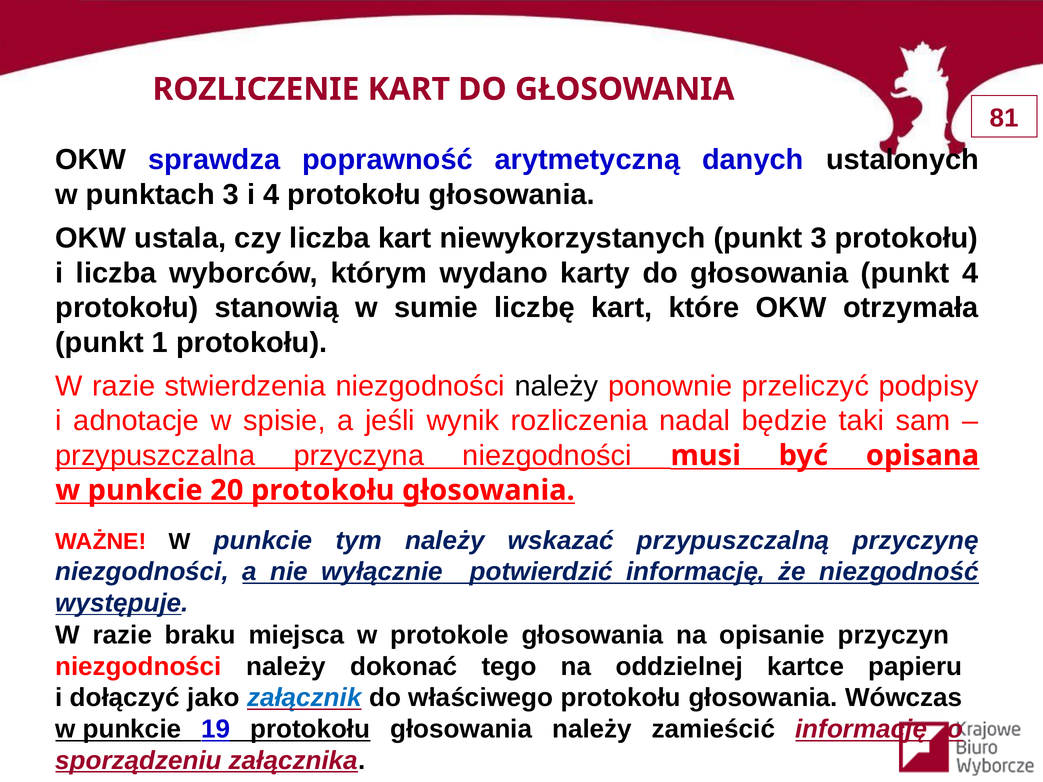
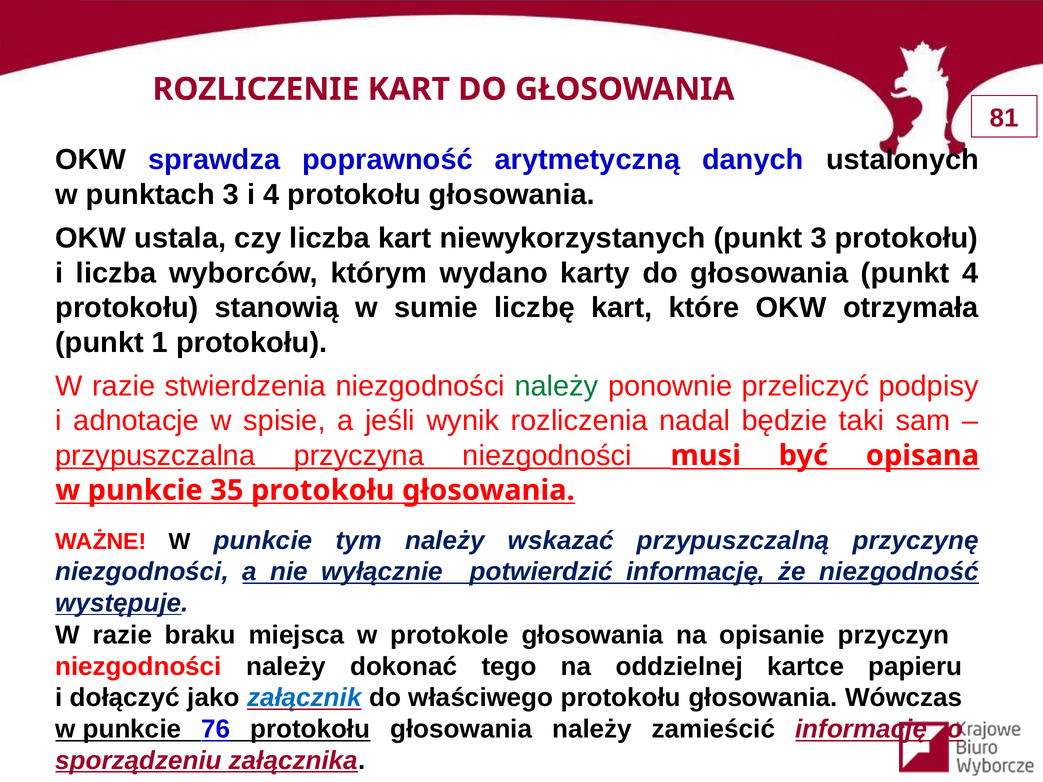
należy colour: black -> green (556, 386)
20: 20 -> 35 (227, 490)
19: 19 -> 76 (216, 729)
